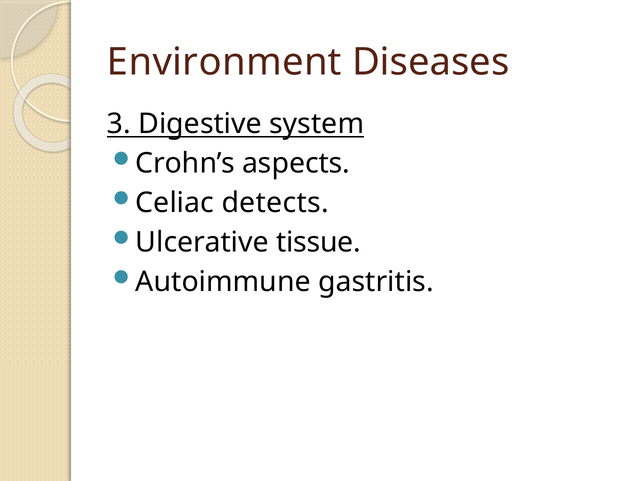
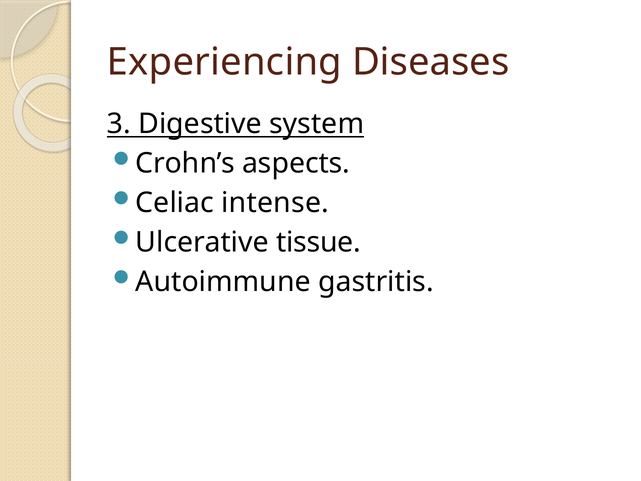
Environment: Environment -> Experiencing (224, 62)
detects: detects -> intense (275, 203)
